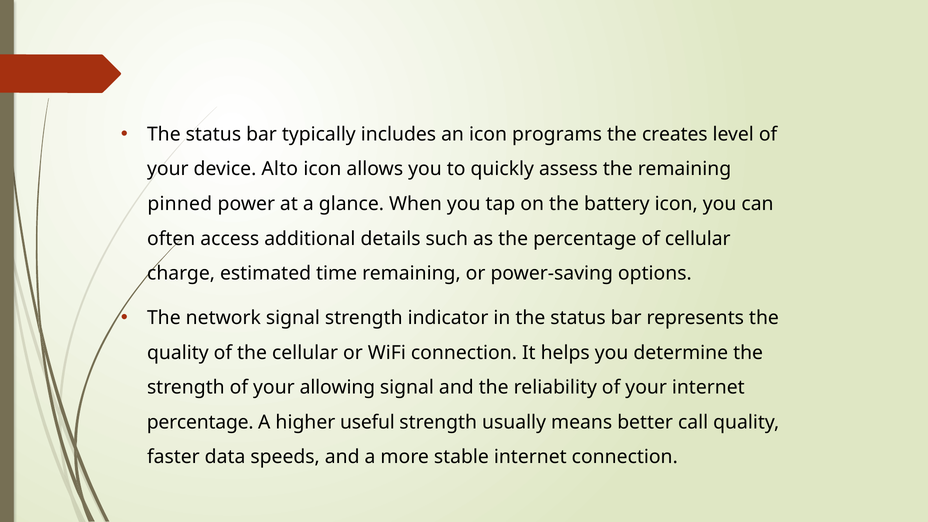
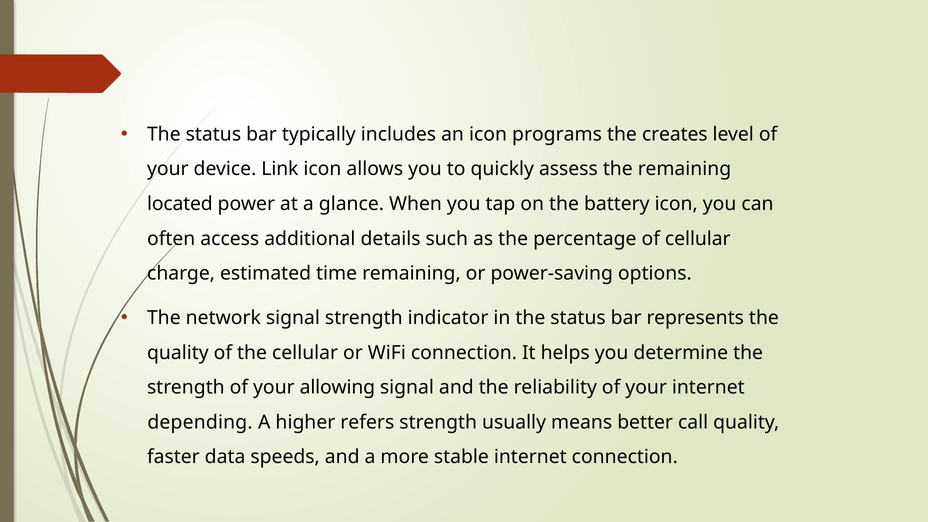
Alto: Alto -> Link (280, 169)
pinned: pinned -> located (180, 204)
percentage: percentage -> depending (200, 422)
useful: useful -> refers (367, 422)
